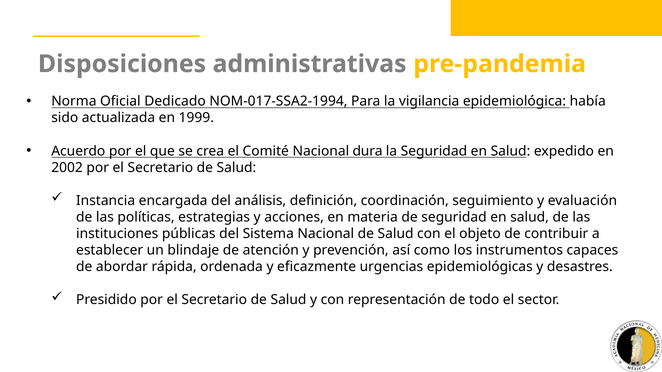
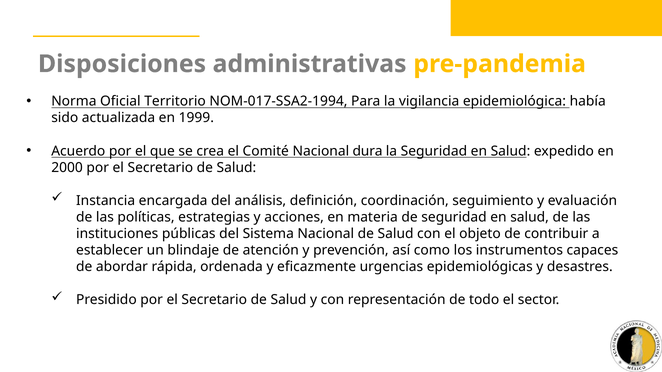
Dedicado: Dedicado -> Territorio (175, 101)
2002: 2002 -> 2000 (67, 168)
